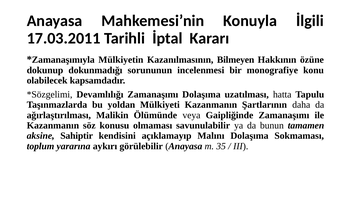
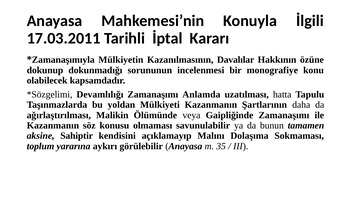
Bilmeyen: Bilmeyen -> Davalılar (236, 60)
Zamanaşımı Dolaşıma: Dolaşıma -> Anlamda (201, 94)
